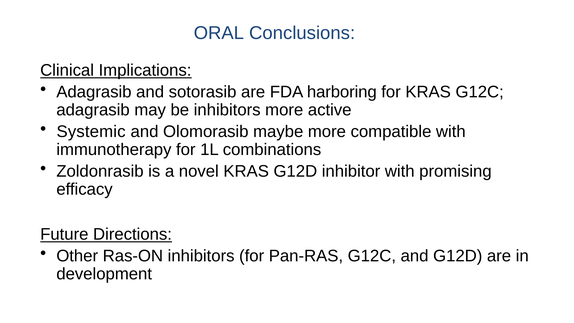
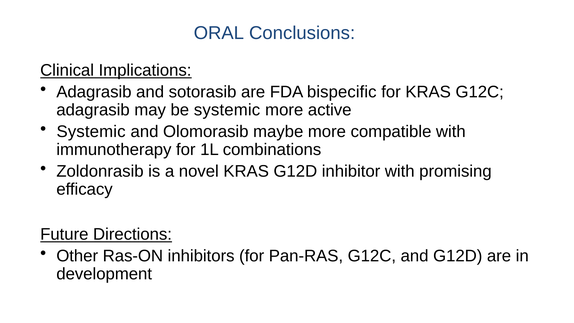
harboring: harboring -> bispecific (342, 92)
be inhibitors: inhibitors -> systemic (227, 110)
